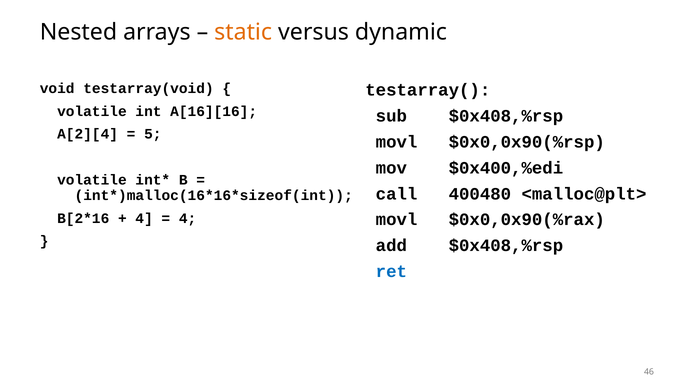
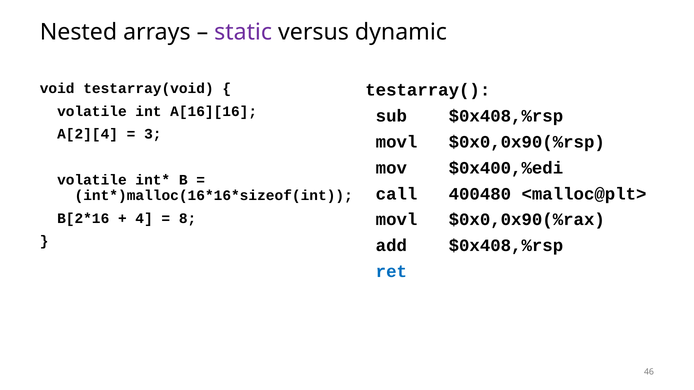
static colour: orange -> purple (243, 32)
5: 5 -> 3 (153, 134)
4: 4 -> 8 (188, 219)
